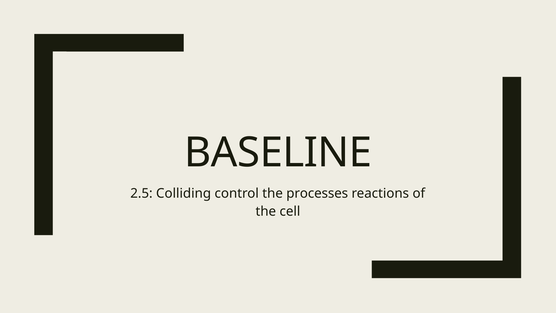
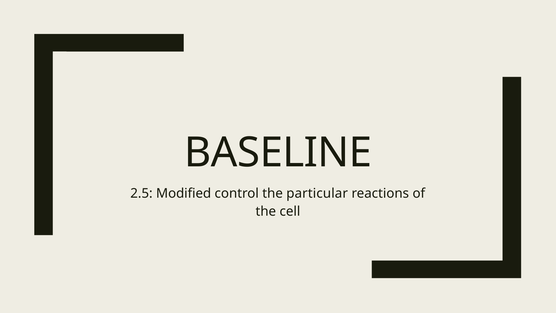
Colliding: Colliding -> Modified (184, 193)
processes: processes -> particular (317, 193)
